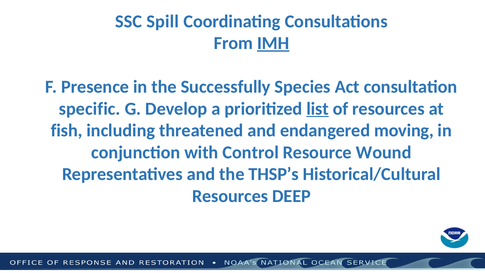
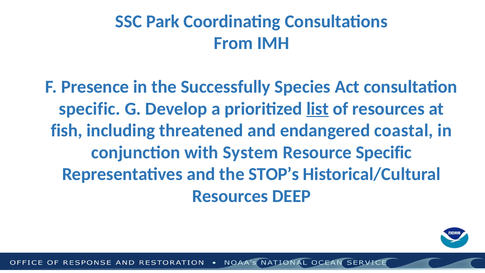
Spill: Spill -> Park (163, 21)
IMH underline: present -> none (273, 43)
moving: moving -> coastal (404, 130)
Control: Control -> System (251, 152)
Resource Wound: Wound -> Specific (384, 152)
THSP’s: THSP’s -> STOP’s (274, 174)
